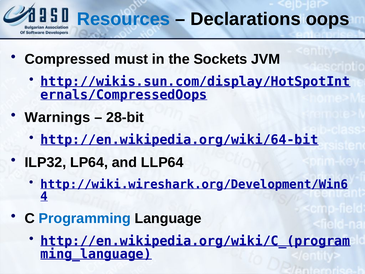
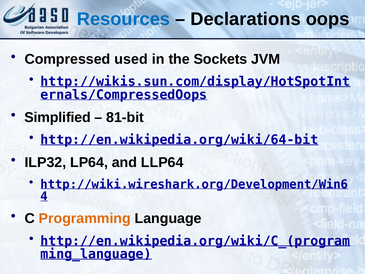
must: must -> used (131, 59)
Warnings: Warnings -> Simplified (58, 117)
28-bit: 28-bit -> 81-bit (125, 117)
Programming colour: blue -> orange (85, 218)
